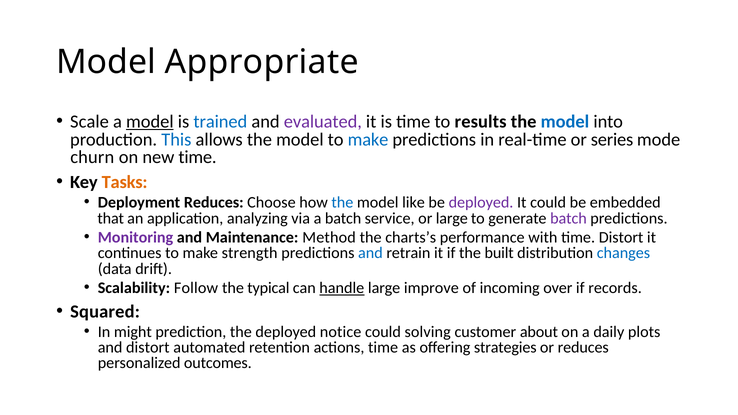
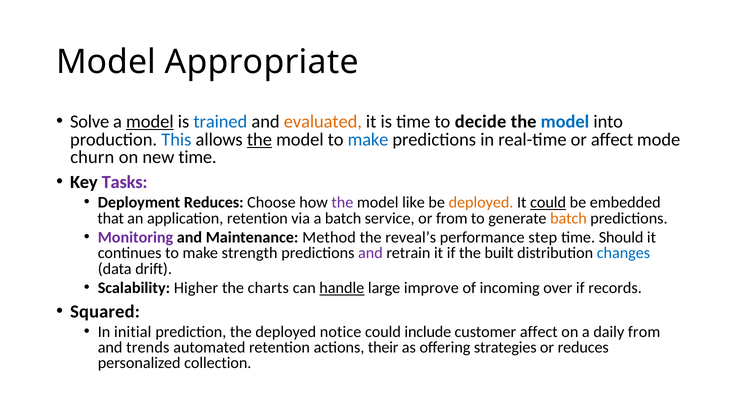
Scale: Scale -> Solve (90, 122)
evaluated colour: purple -> orange (323, 122)
results: results -> decide (481, 122)
the underline: none -> present (259, 139)
or series: series -> affect (612, 139)
Tasks colour: orange -> purple (125, 182)
the colour: blue -> purple (342, 203)
deployed colour: purple -> orange (481, 203)
could underline: none -> present (548, 203)
application analyzing: analyzing -> retention (257, 218)
or large: large -> from (452, 218)
batch colour: purple -> orange (568, 218)
charts’s: charts’s -> reveal’s (411, 237)
with: with -> step (543, 237)
time Distort: Distort -> Should (621, 237)
and colour: blue -> purple (370, 253)
Follow: Follow -> Higher (196, 288)
typical: typical -> charts (268, 288)
might: might -> initial (133, 332)
solving: solving -> include (428, 332)
customer about: about -> affect (539, 332)
daily plots: plots -> from (644, 332)
and distort: distort -> trends (148, 348)
actions time: time -> their (383, 348)
outcomes: outcomes -> collection (218, 363)
